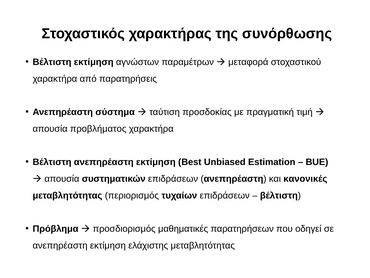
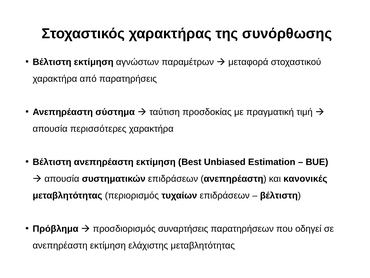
προβλήματος: προβλήματος -> περισσότερες (98, 129)
μαθηματικές: μαθηματικές -> συναρτήσεις (183, 228)
